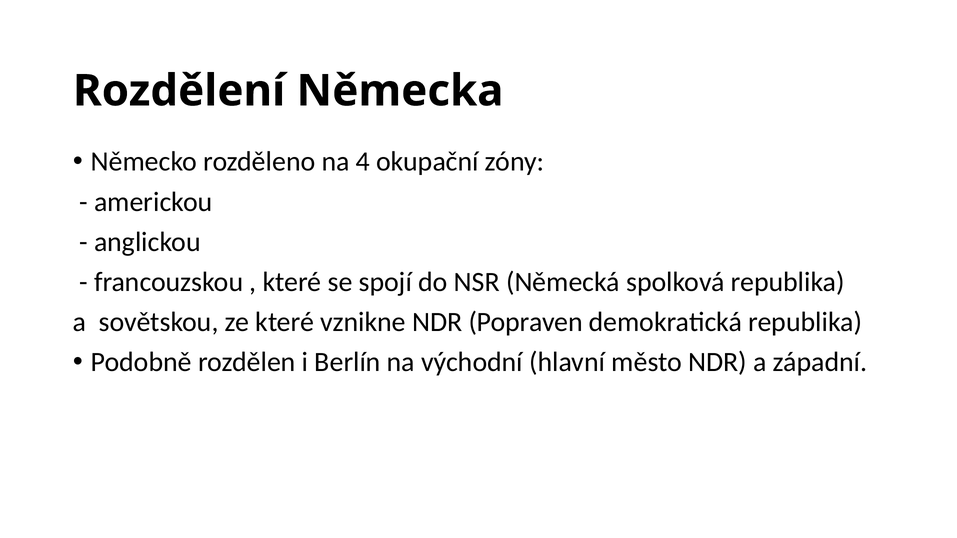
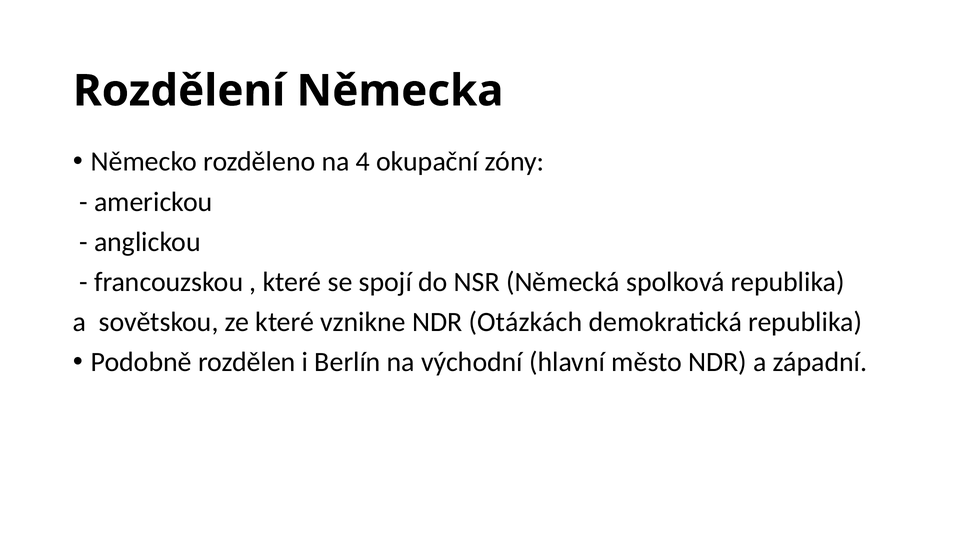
Popraven: Popraven -> Otázkách (525, 322)
